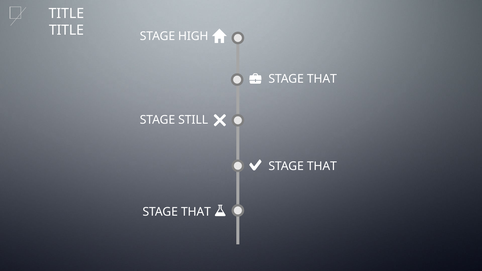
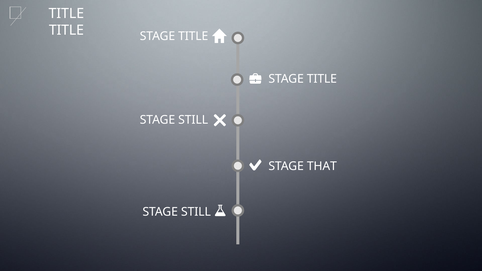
HIGH: HIGH -> TITLE (193, 36)
THAT: THAT -> TITLE (322, 79)
THAT: THAT -> STILL (196, 212)
